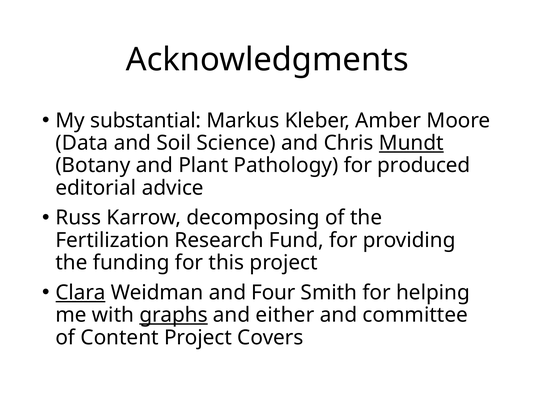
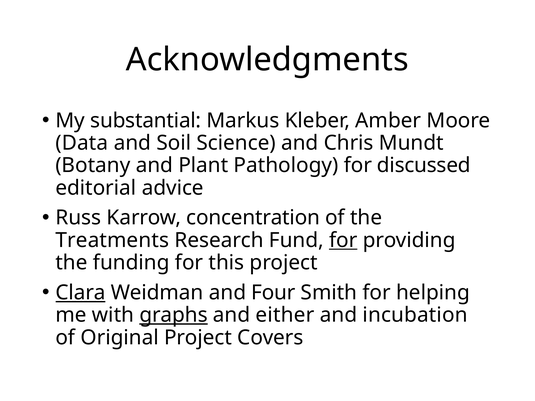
Mundt underline: present -> none (411, 143)
produced: produced -> discussed (424, 166)
decomposing: decomposing -> concentration (253, 218)
Fertilization: Fertilization -> Treatments (112, 240)
for underline: none -> present (343, 240)
committee: committee -> incubation (415, 315)
Content: Content -> Original (120, 338)
